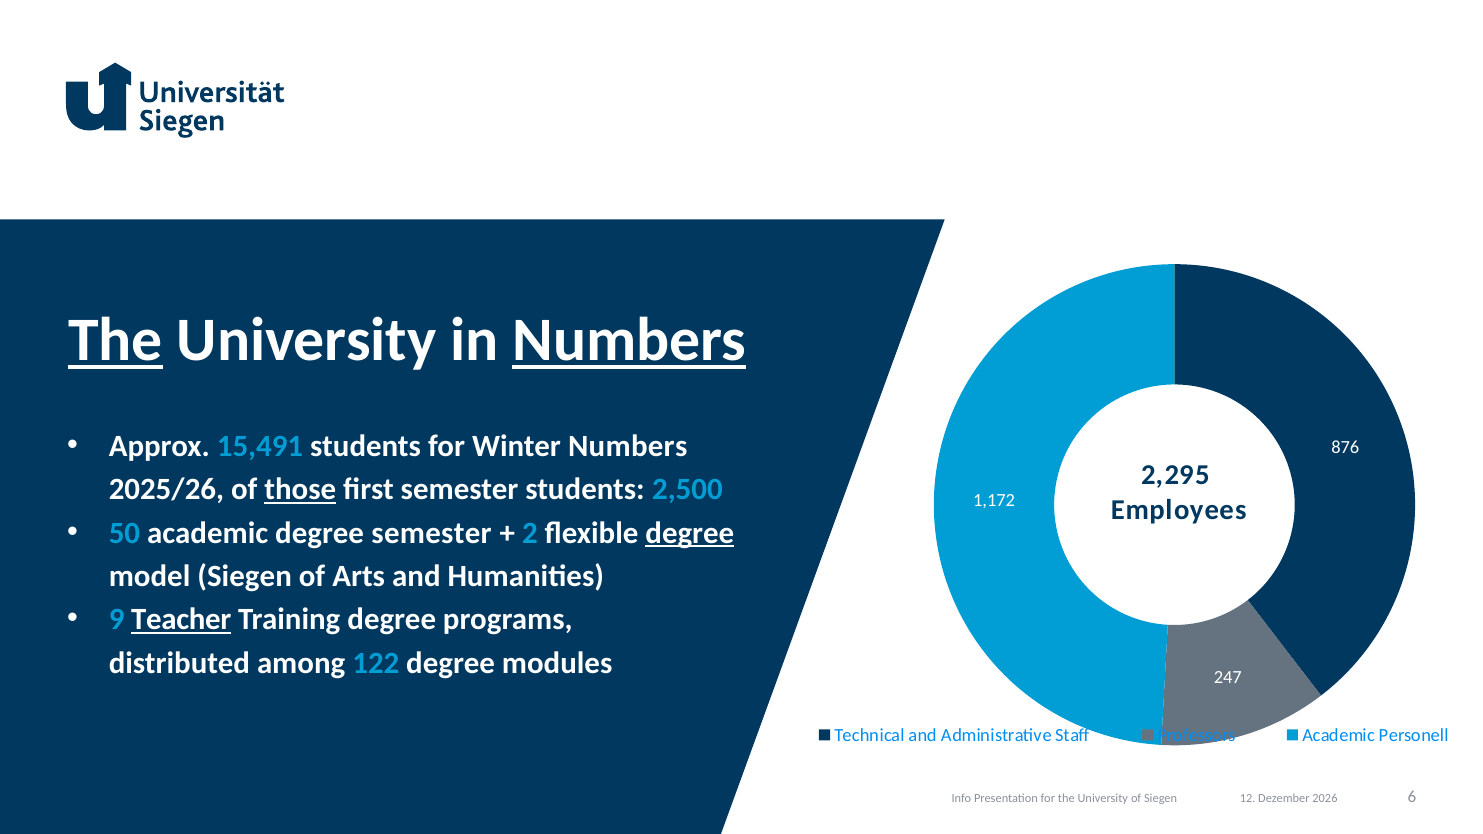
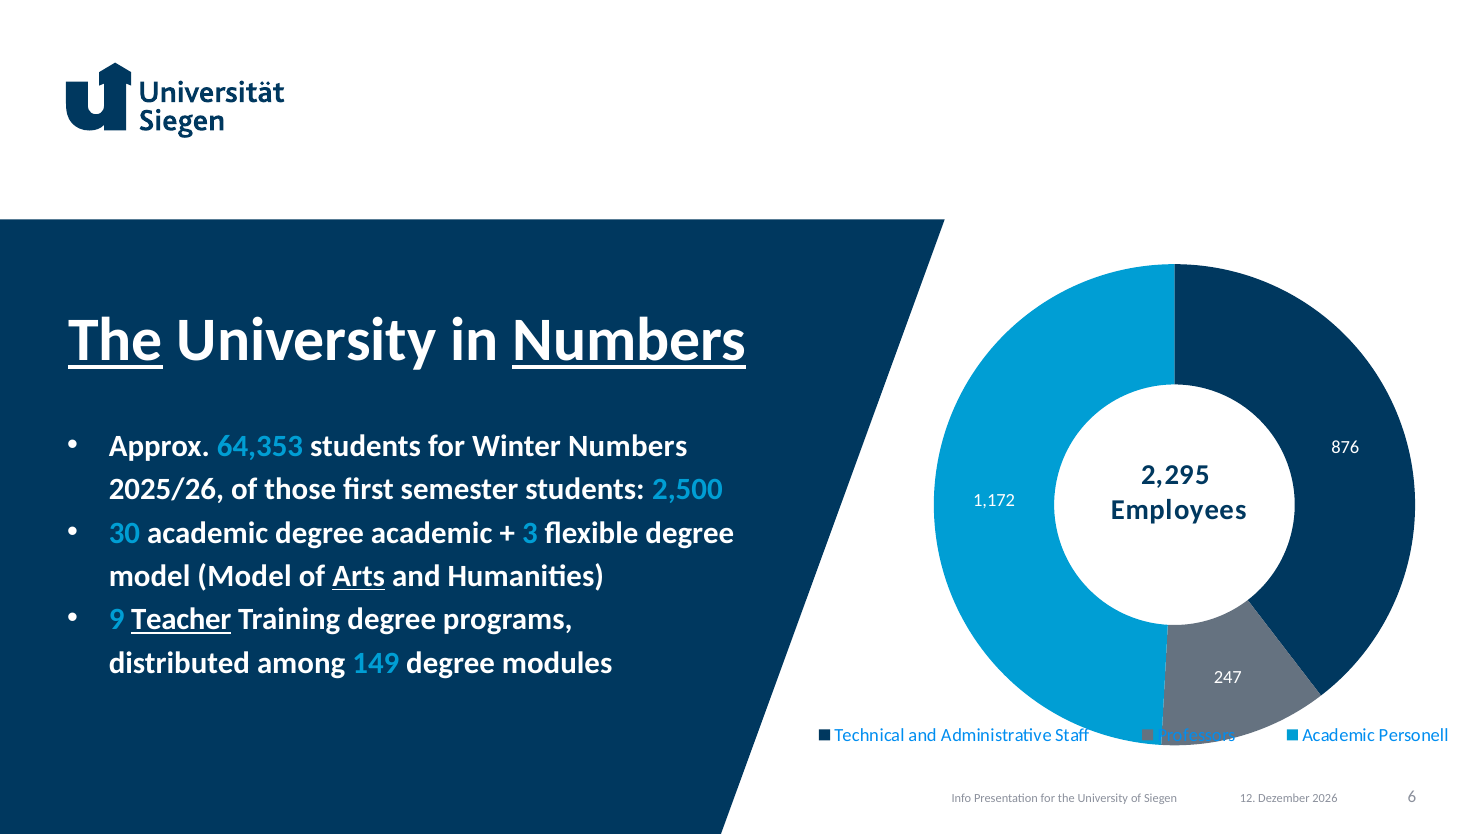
15,491: 15,491 -> 64,353 (260, 446)
those underline: present -> none (300, 490)
50: 50 -> 30 (124, 533)
degree semester: semester -> academic (432, 533)
2: 2 -> 3 (530, 533)
degree underline: present -> none (690, 533)
model Siegen: Siegen -> Model (245, 576)
Arts underline: none -> present (359, 576)
122: 122 -> 149 (376, 663)
